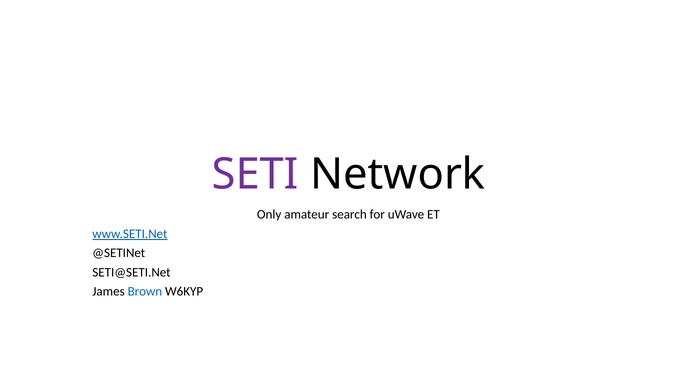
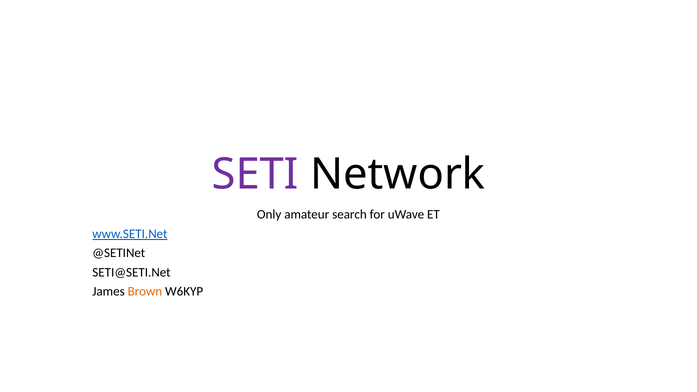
Brown colour: blue -> orange (145, 292)
